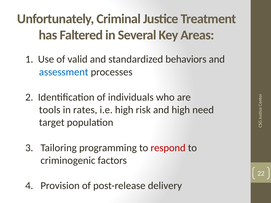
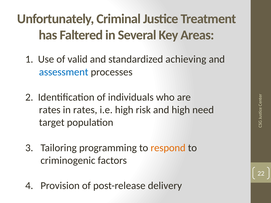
behaviors: behaviors -> achieving (186, 59)
tools: tools -> rates (50, 110)
respond colour: red -> orange (168, 148)
